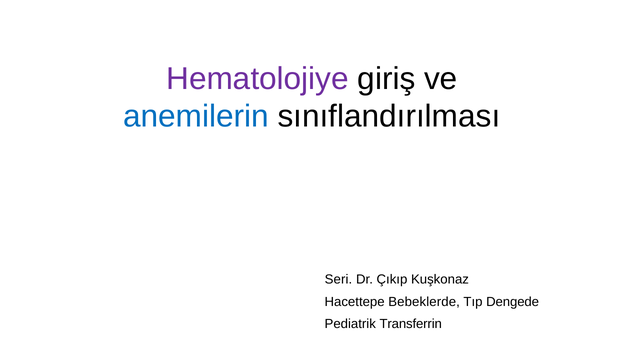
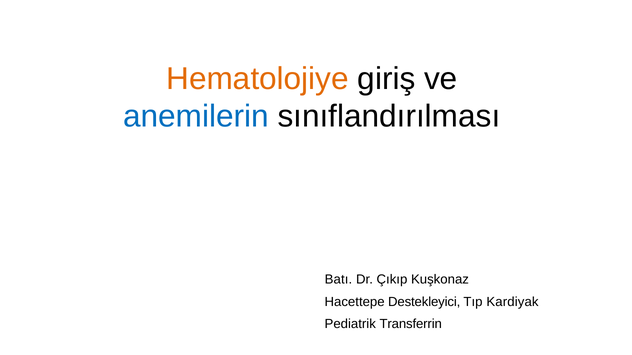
Hematolojiye colour: purple -> orange (258, 79)
Seri: Seri -> Batı (338, 280)
Bebeklerde: Bebeklerde -> Destekleyici (424, 302)
Dengede: Dengede -> Kardiyak (512, 302)
